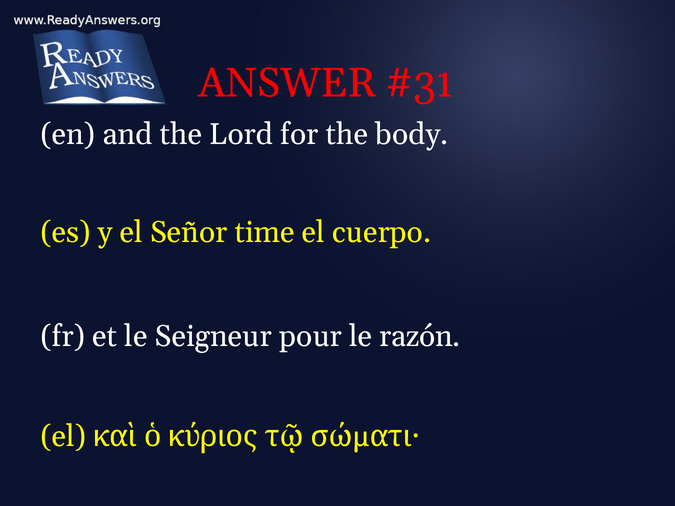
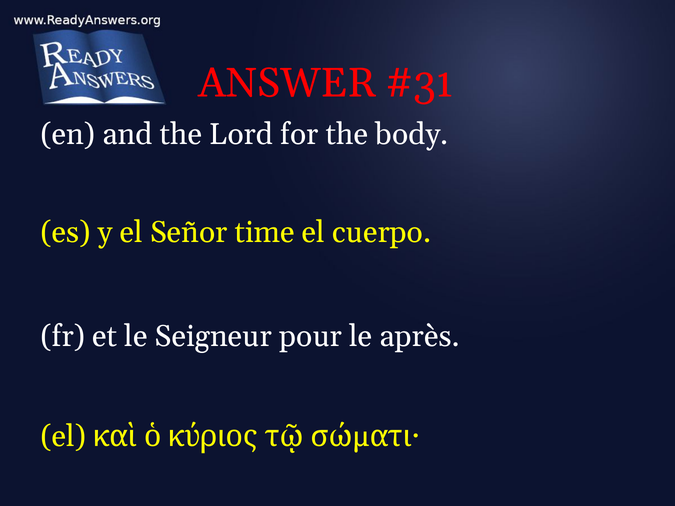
razón: razón -> après (420, 336)
